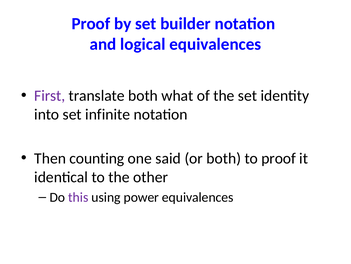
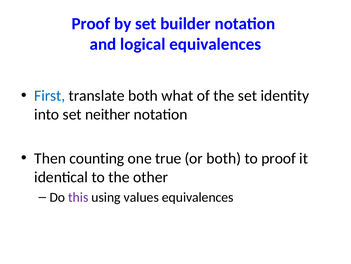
First colour: purple -> blue (50, 95)
infinite: infinite -> neither (108, 114)
said: said -> true (168, 158)
power: power -> values (141, 197)
